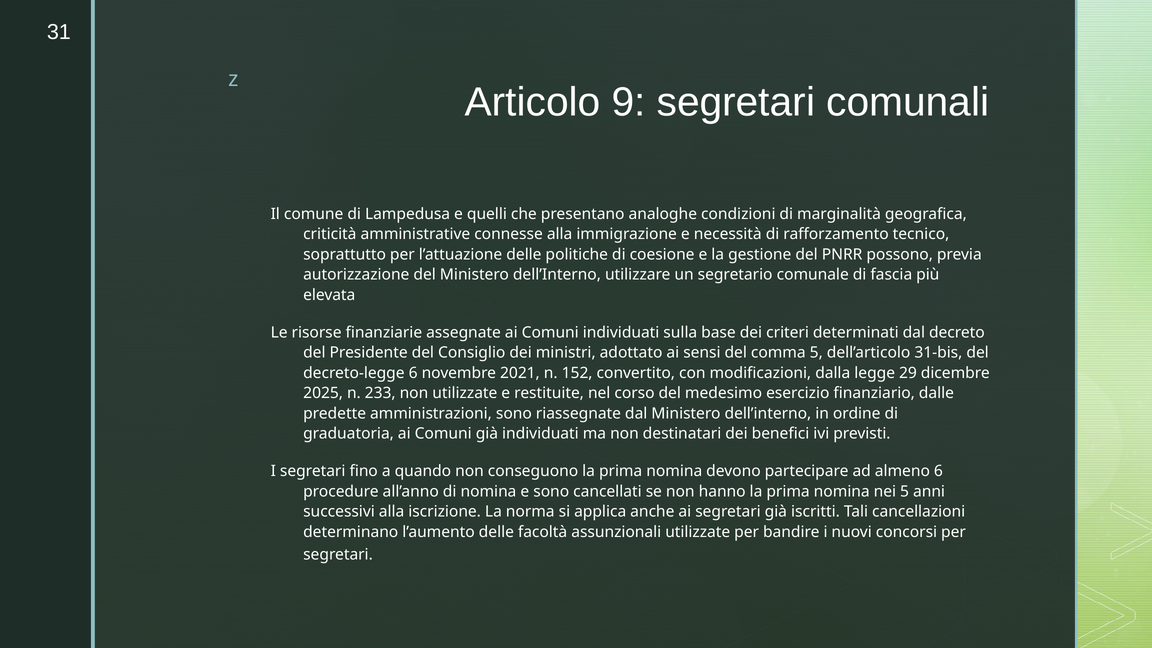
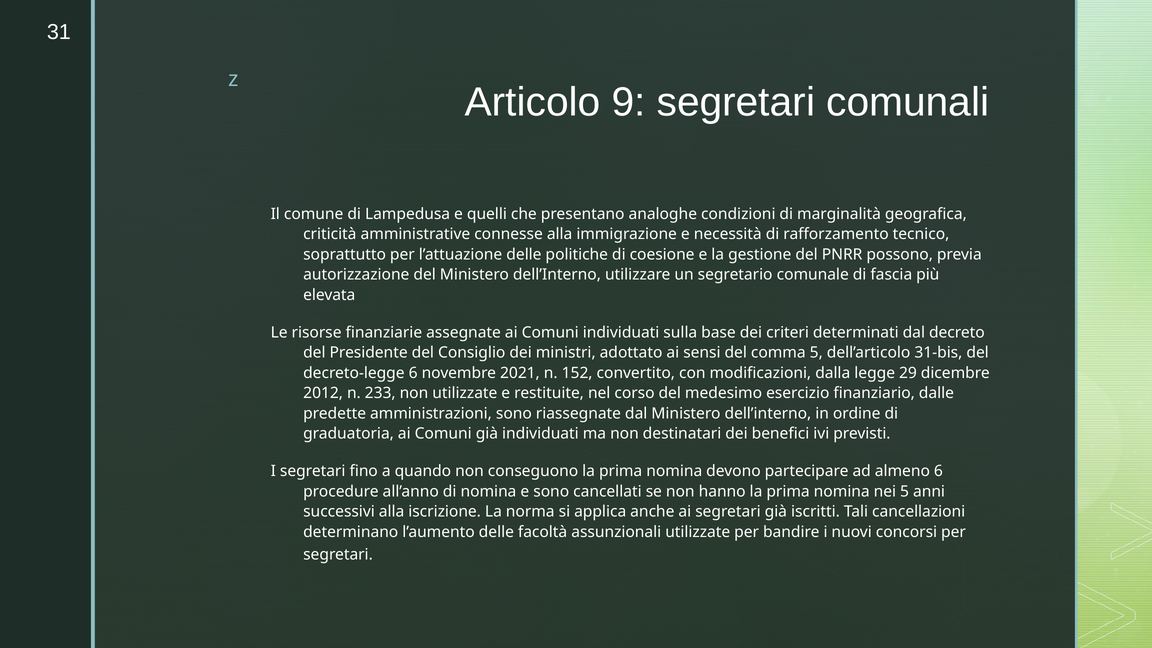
2025: 2025 -> 2012 (323, 393)
